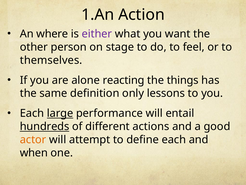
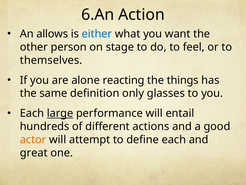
1.An: 1.An -> 6.An (98, 15)
where: where -> allows (52, 34)
either colour: purple -> blue (97, 34)
lessons: lessons -> glasses (166, 93)
hundreds underline: present -> none (45, 126)
when: when -> great (34, 152)
